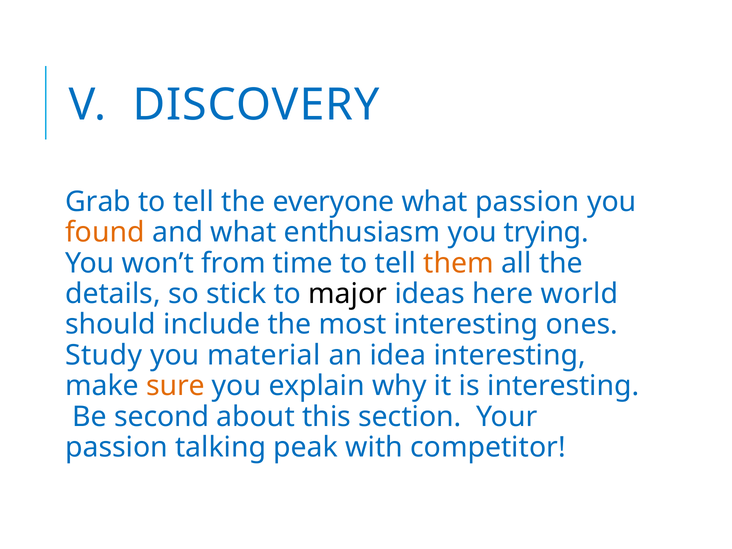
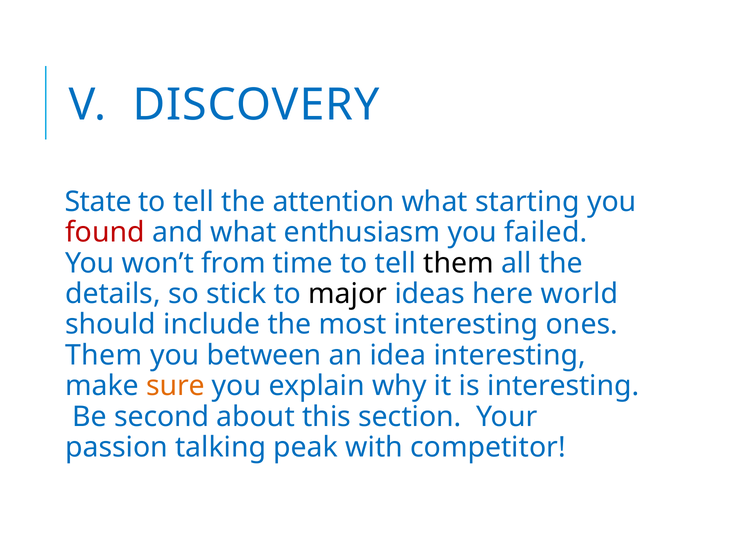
Grab: Grab -> State (98, 202)
everyone: everyone -> attention (333, 202)
what passion: passion -> starting (527, 202)
found colour: orange -> red (105, 233)
trying: trying -> failed (546, 233)
them colour: orange -> black (459, 263)
Study: Study -> Them (104, 355)
material: material -> between (264, 355)
